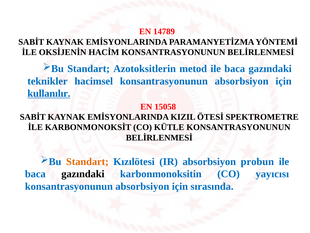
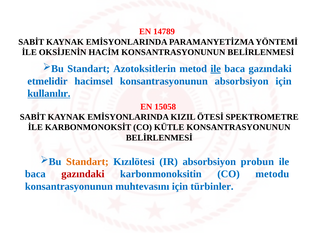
ile underline: none -> present (216, 69)
teknikler: teknikler -> etmelidir (48, 81)
gazındaki colour: black -> red (83, 174)
yayıcısı: yayıcısı -> metodu (272, 174)
absorbsiyon: absorbsiyon -> muhtevasını (142, 186)
sırasında: sırasında -> türbinler (212, 186)
